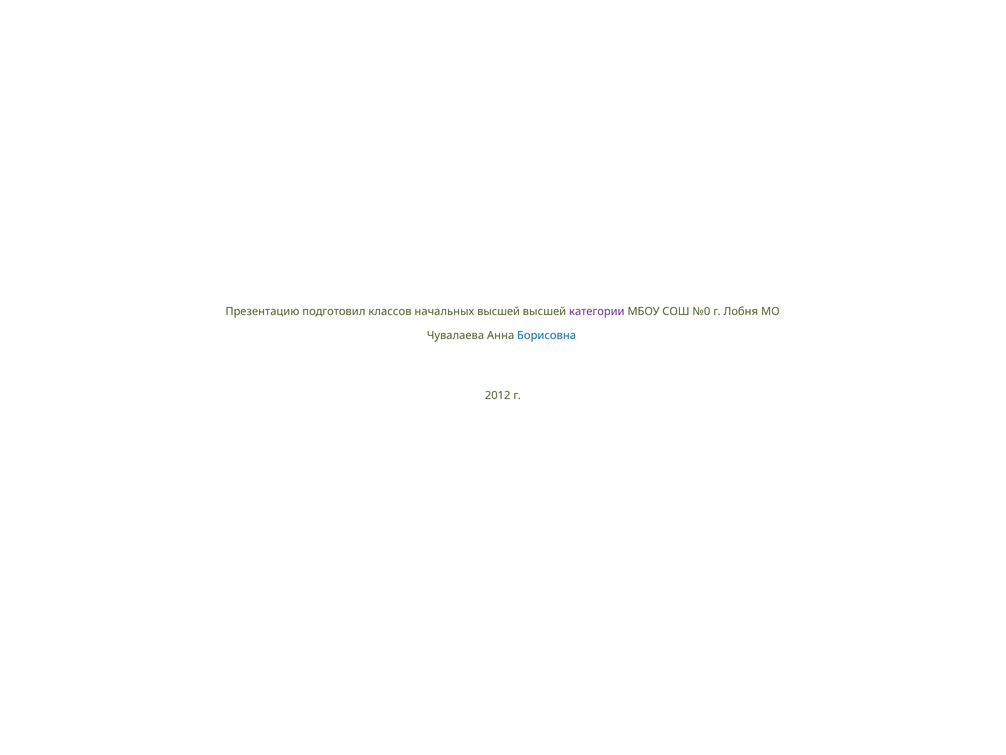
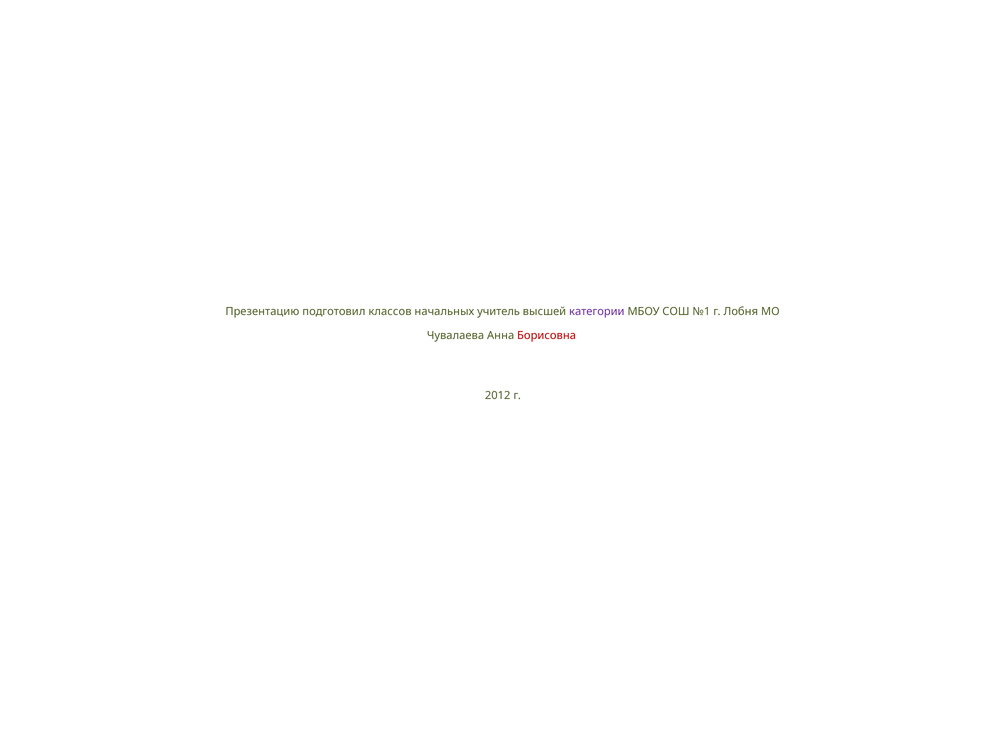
начальных высшей: высшей -> учитель (499, 311)
№0: №0 -> №1 (701, 311)
Борисовна colour: blue -> red (547, 335)
